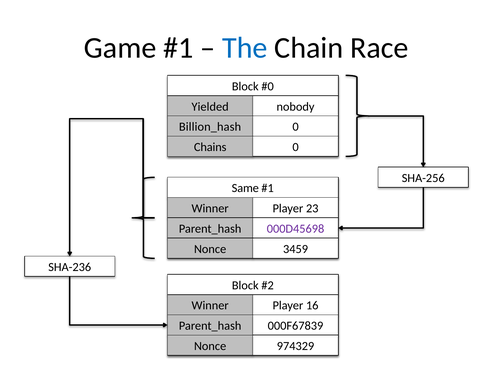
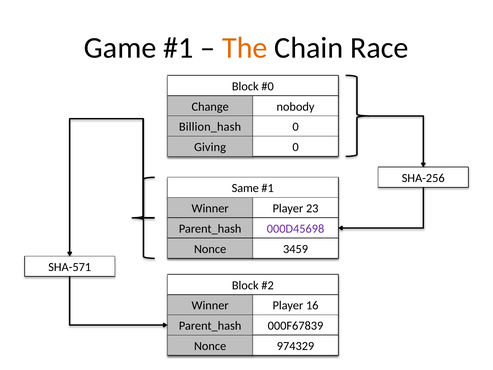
The colour: blue -> orange (245, 48)
Yielded: Yielded -> Change (210, 107)
Chains: Chains -> Giving (210, 147)
SHA-236: SHA-236 -> SHA-571 (70, 267)
